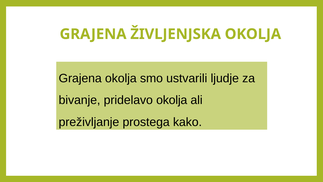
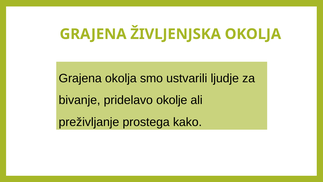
pridelavo okolja: okolja -> okolje (172, 100)
